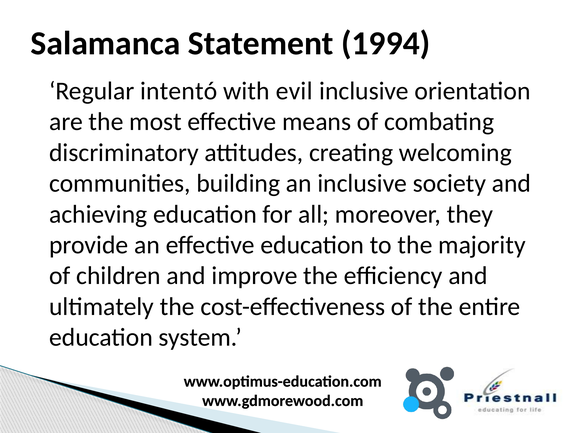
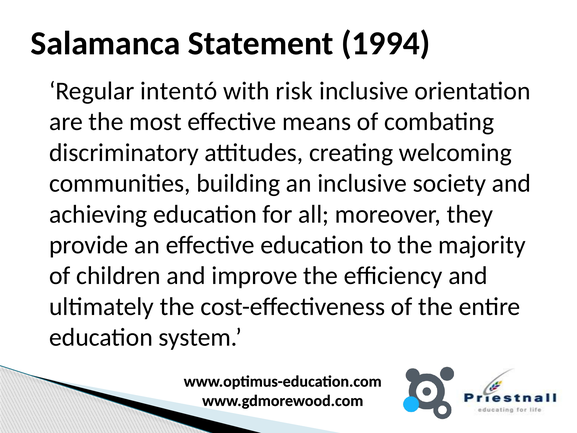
evil: evil -> risk (294, 91)
